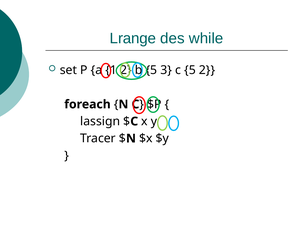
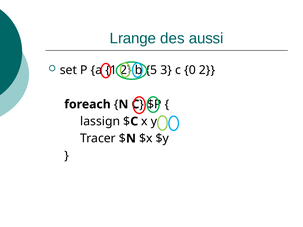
while: while -> aussi (206, 38)
c 5: 5 -> 0 (190, 70)
